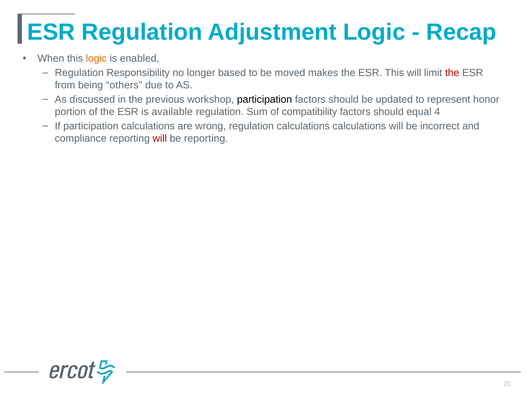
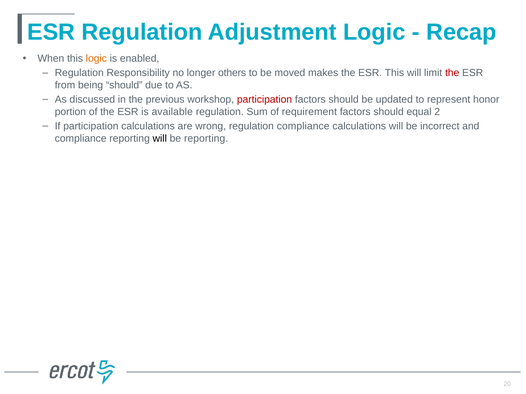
based: based -> others (232, 73)
being others: others -> should (124, 85)
participation colour: black -> red (265, 100)
compatibility: compatibility -> requirement (309, 112)
4: 4 -> 2 (437, 112)
regulation calculations: calculations -> compliance (303, 126)
will colour: red -> black (160, 138)
